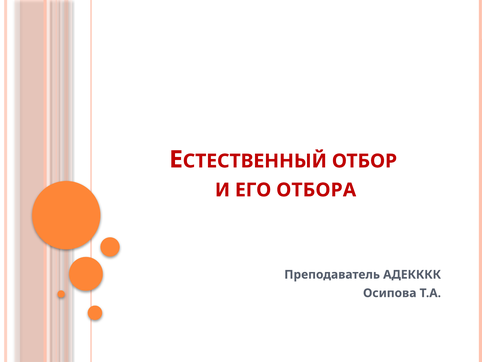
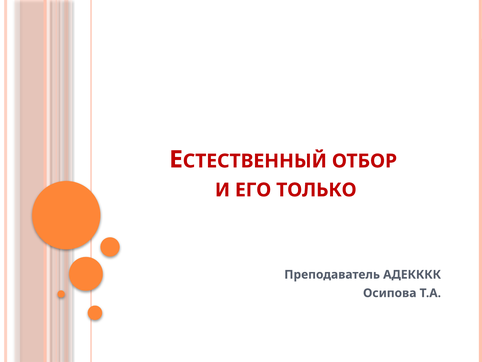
ОТБОРА: ОТБОРА -> ТОЛЬКО (316, 190)
